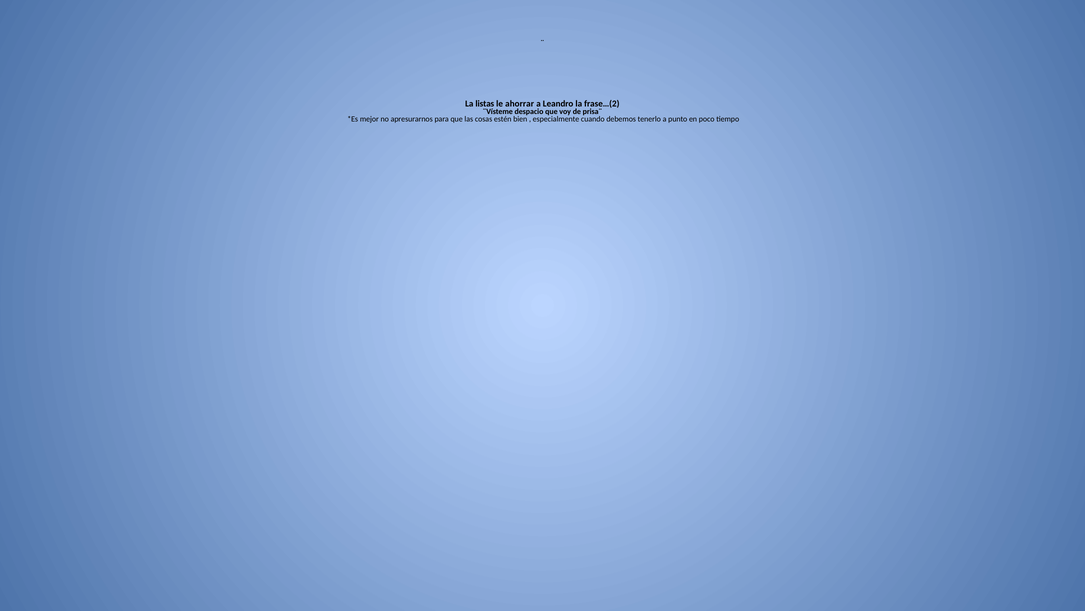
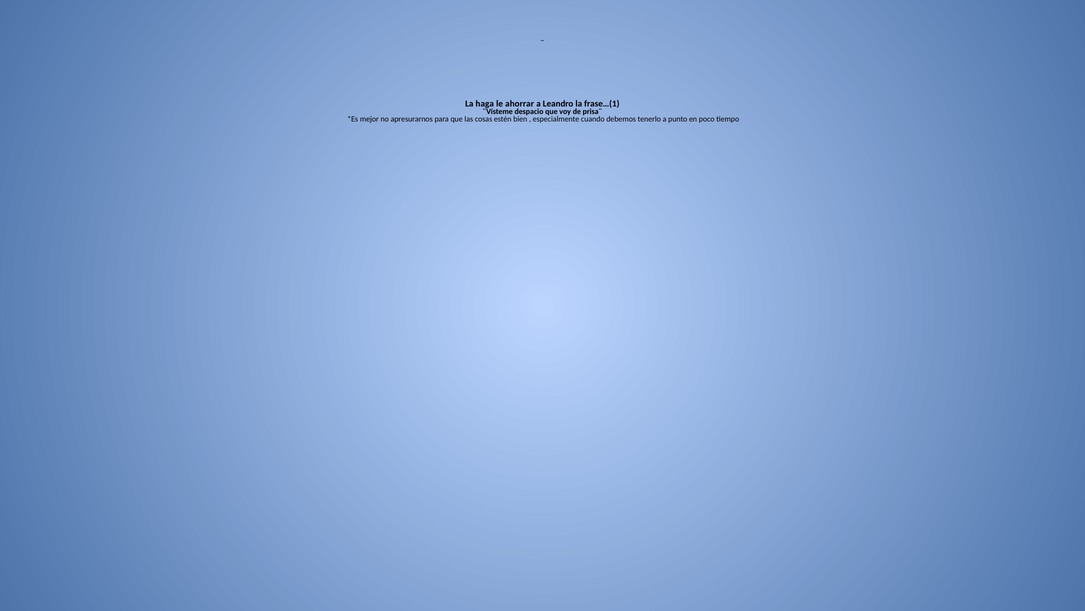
listas: listas -> haga (485, 104)
frase…(2: frase…(2 -> frase…(1 (602, 104)
